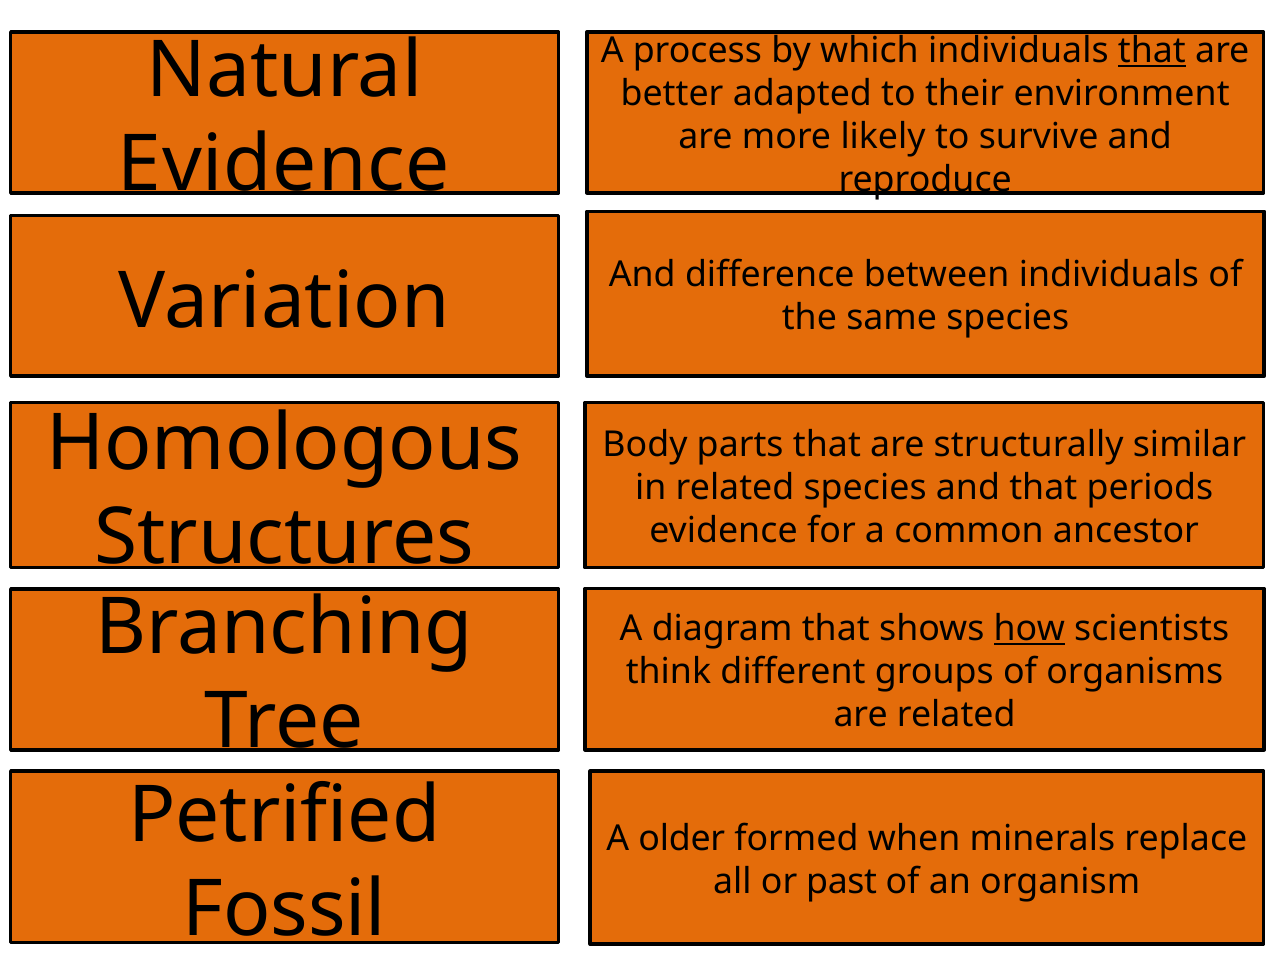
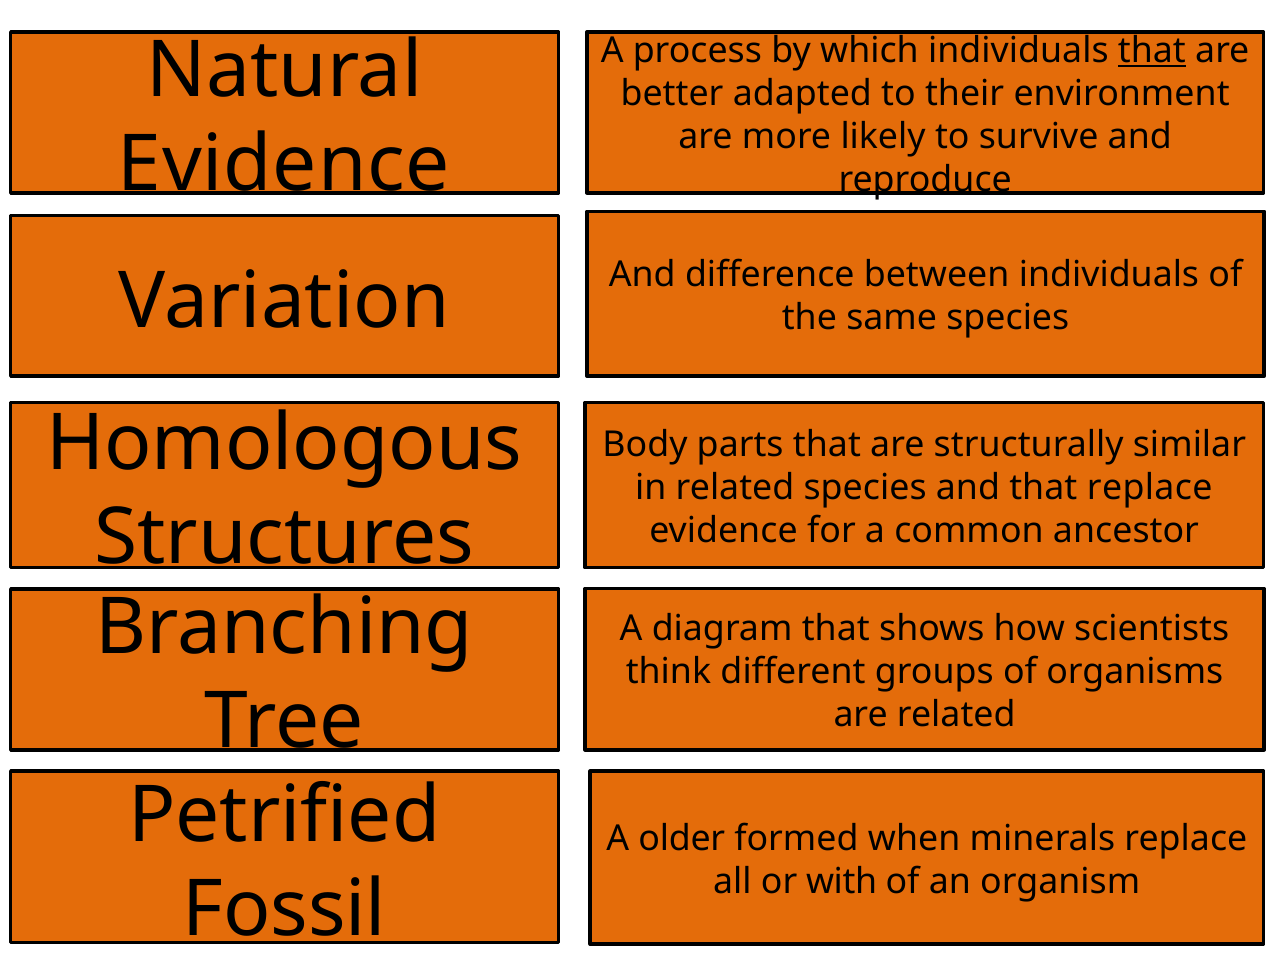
that periods: periods -> replace (1150, 487)
how underline: present -> none (1029, 629)
past: past -> with (842, 881)
